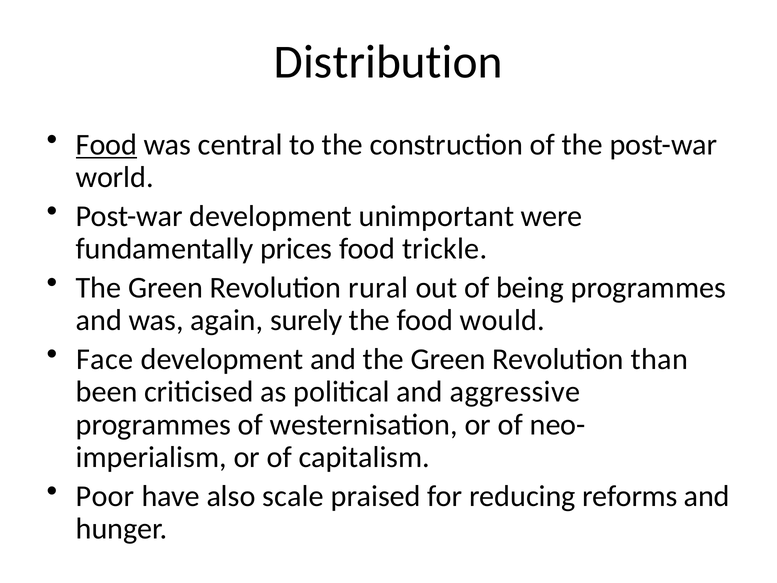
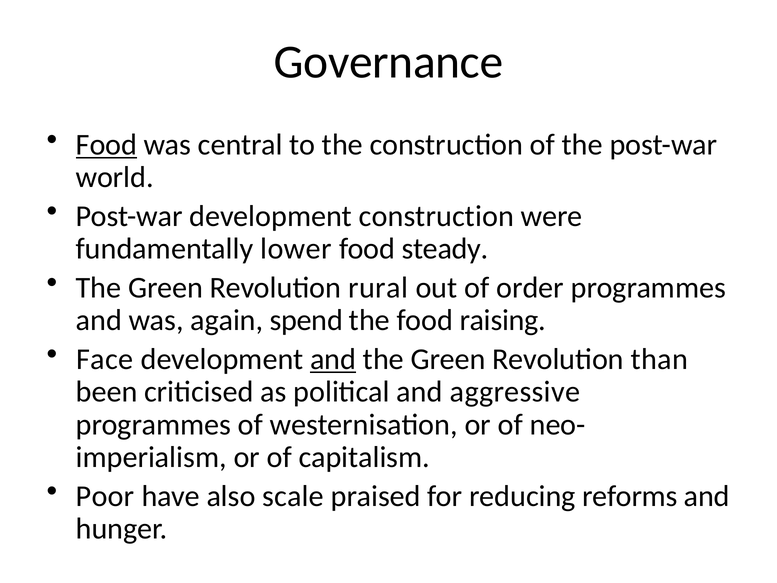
Distribution: Distribution -> Governance (389, 62)
development unimportant: unimportant -> construction (436, 216)
prices: prices -> lower (296, 249)
trickle: trickle -> steady (445, 249)
being: being -> order (530, 288)
surely: surely -> spend (306, 320)
would: would -> raising (503, 320)
and underline: none -> present (333, 359)
